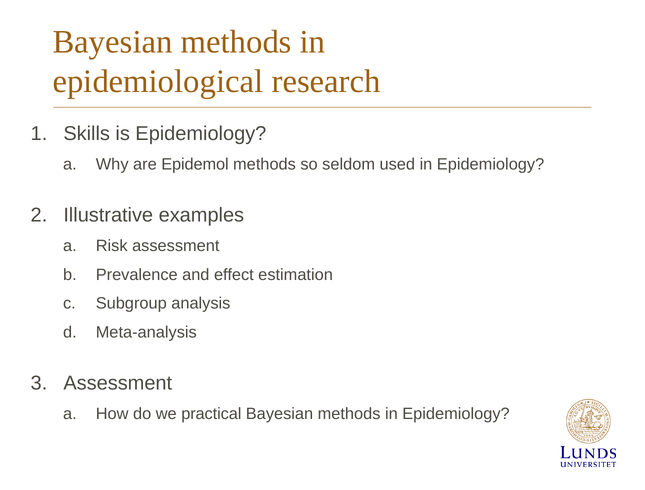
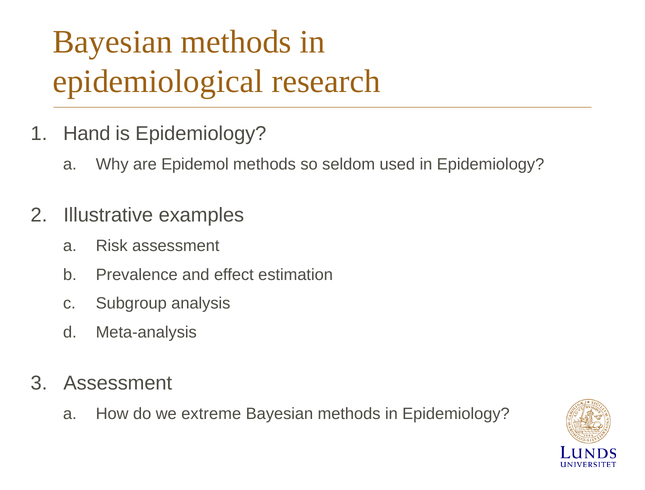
Skills: Skills -> Hand (87, 134)
practical: practical -> extreme (211, 414)
